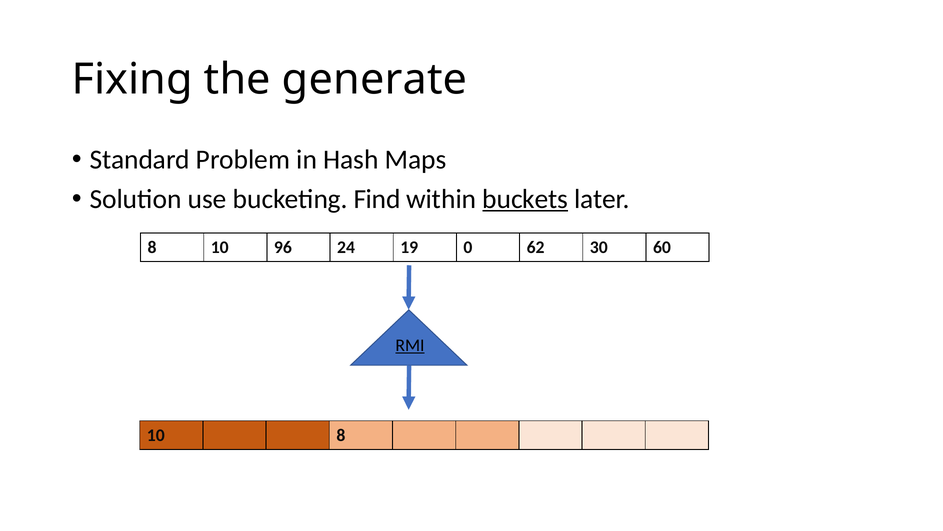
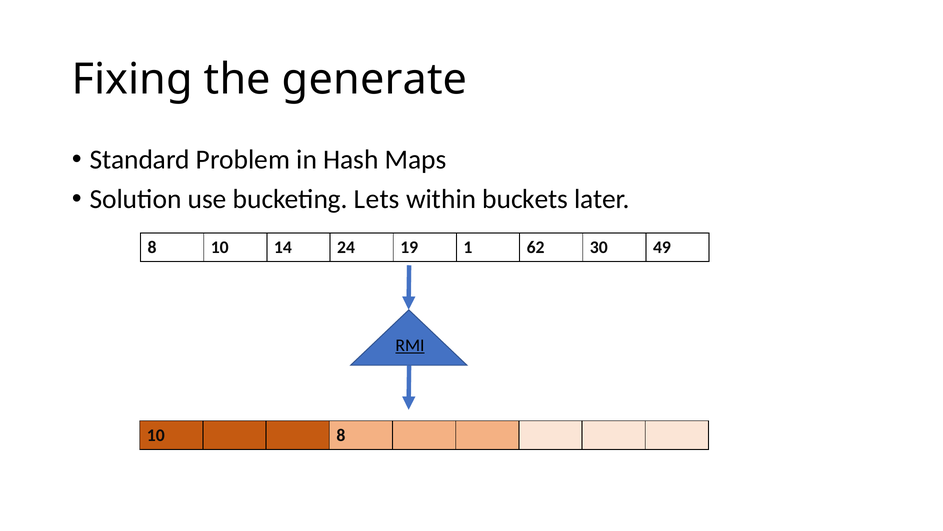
Find: Find -> Lets (377, 199)
buckets underline: present -> none (525, 199)
96: 96 -> 14 (283, 247)
0: 0 -> 1 (468, 247)
60: 60 -> 49 (662, 247)
